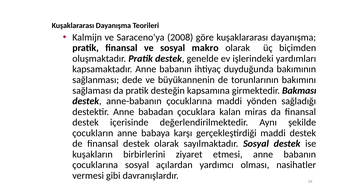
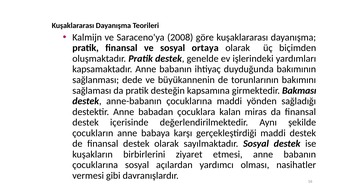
makro: makro -> ortaya (205, 48)
